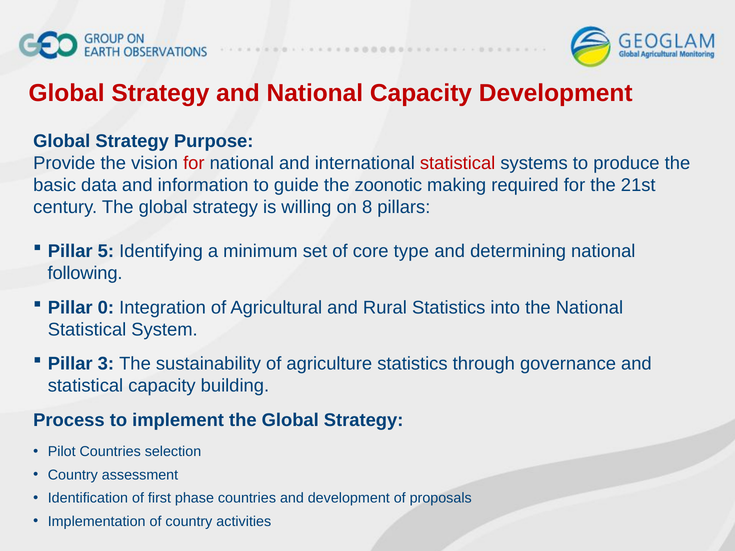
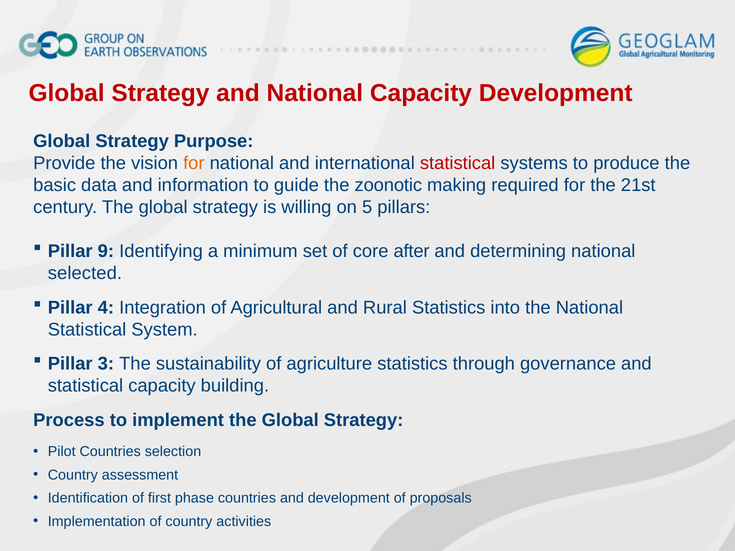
for colour: red -> orange (194, 163)
8: 8 -> 5 (367, 207)
5: 5 -> 9 (106, 251)
type: type -> after (412, 251)
following: following -> selected (85, 273)
0: 0 -> 4 (106, 308)
